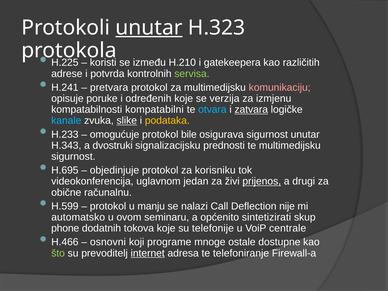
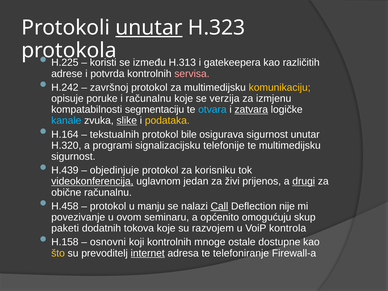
H.210: H.210 -> H.313 (182, 63)
servisa colour: light green -> pink (192, 74)
H.241: H.241 -> H.242 (65, 87)
pretvara: pretvara -> završnoj (109, 87)
komunikaciju colour: pink -> yellow (280, 87)
i određenih: određenih -> računalnu (148, 98)
kompatabilni: kompatabilni -> segmentaciju (155, 110)
H.233: H.233 -> H.164 (65, 134)
omogućuje: omogućuje -> tekstualnih (114, 134)
H.343: H.343 -> H.320 (66, 145)
dvostruki: dvostruki -> programi (113, 145)
prednosti: prednosti -> telefonije (224, 145)
H.695: H.695 -> H.439 (65, 170)
videokonferencija underline: none -> present (92, 181)
prijenos underline: present -> none (262, 181)
drugi underline: none -> present (304, 181)
H.599: H.599 -> H.458 (65, 206)
Call underline: none -> present (219, 206)
automatsko: automatsko -> povezivanje (78, 217)
sintetizirati: sintetizirati -> omogućuju (267, 217)
phone: phone -> paketi (65, 228)
telefonije: telefonije -> razvojem (213, 228)
centrale: centrale -> kontrola (288, 228)
H.466: H.466 -> H.158 (65, 242)
koji programe: programe -> kontrolnih (169, 242)
što colour: light green -> yellow (58, 253)
